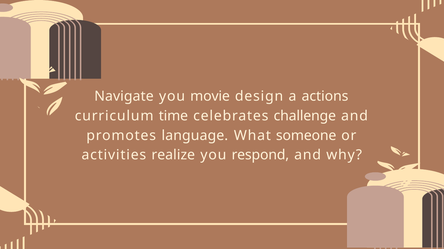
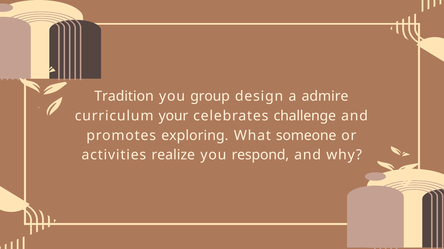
Navigate: Navigate -> Tradition (124, 97)
movie: movie -> group (210, 97)
actions: actions -> admire (325, 97)
time: time -> your (173, 116)
language: language -> exploring (195, 136)
